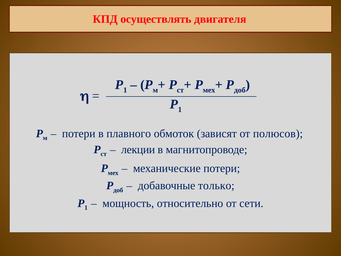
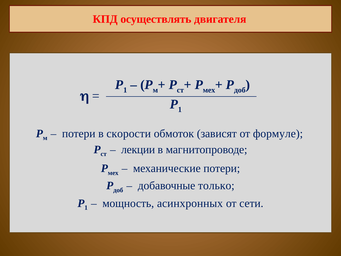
плавного: плавного -> скорости (129, 133)
полюсов: полюсов -> формуле (278, 133)
относительно: относительно -> асинхронных (190, 203)
